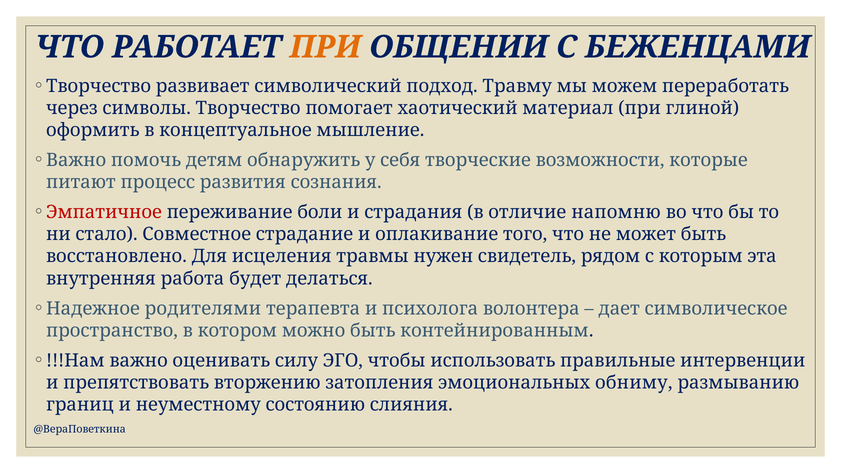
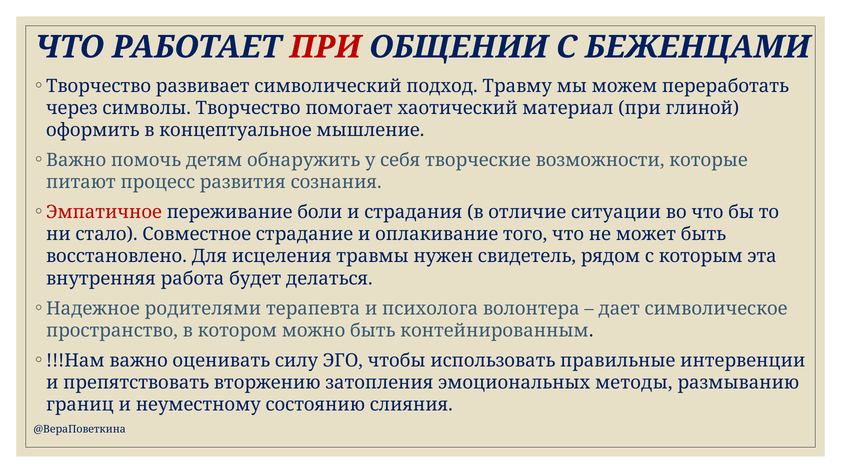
ПРИ colour: orange -> red (325, 47)
напомню: напомню -> ситуации (616, 212)
обниму: обниму -> методы (634, 383)
